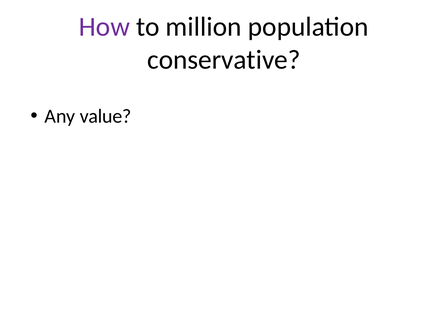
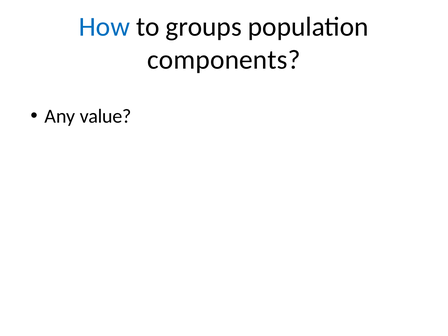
How colour: purple -> blue (104, 27)
million: million -> groups (204, 27)
conservative: conservative -> components (224, 60)
